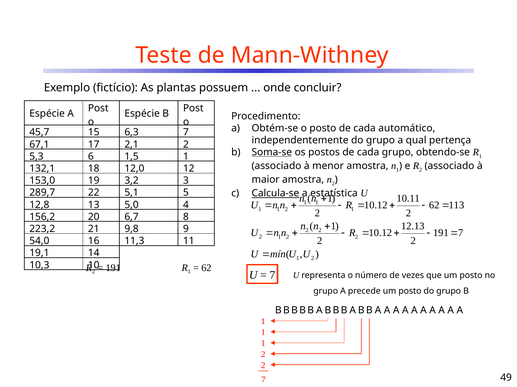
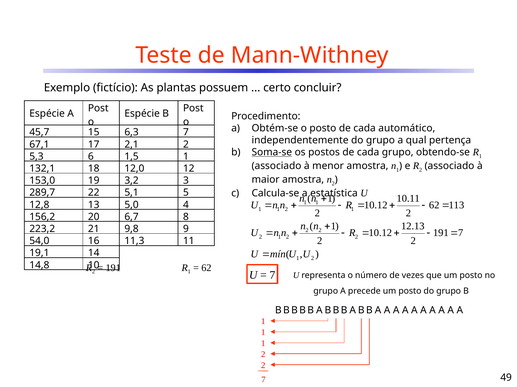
onde: onde -> certo (277, 88)
Calcula-se underline: present -> none (275, 194)
10,3: 10,3 -> 14,8 (39, 266)
